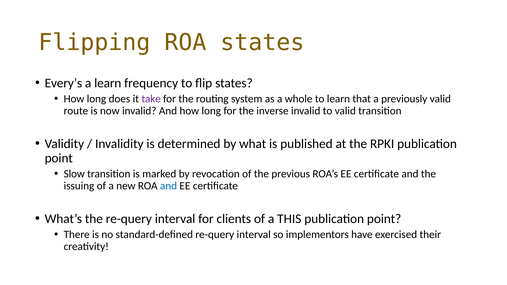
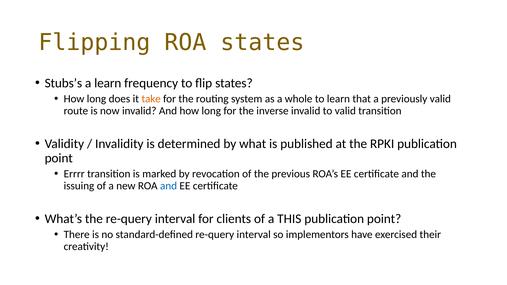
Every’s: Every’s -> Stubs’s (63, 83)
take colour: purple -> orange (151, 99)
Slow: Slow -> Errrr (74, 174)
